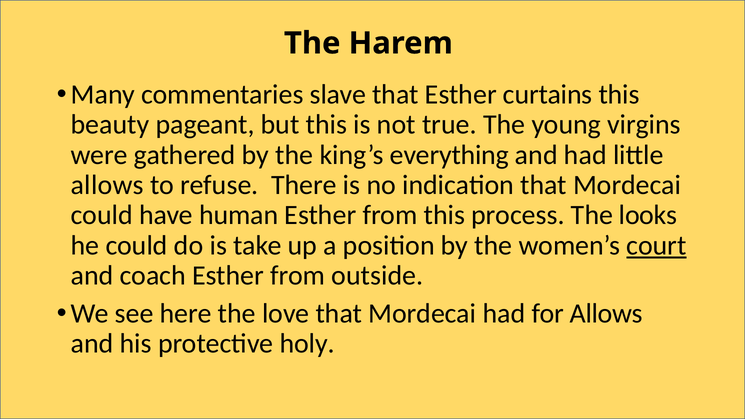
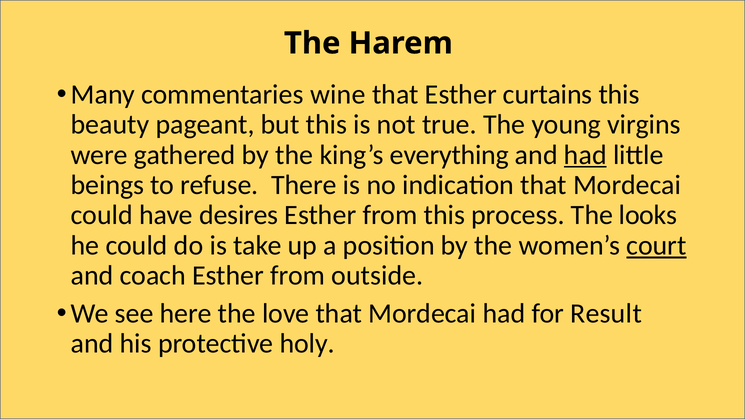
slave: slave -> wine (338, 95)
had underline: none -> present (585, 155)
allows: allows -> beings (107, 185)
human: human -> desires (239, 215)
for Allows: Allows -> Result (606, 314)
